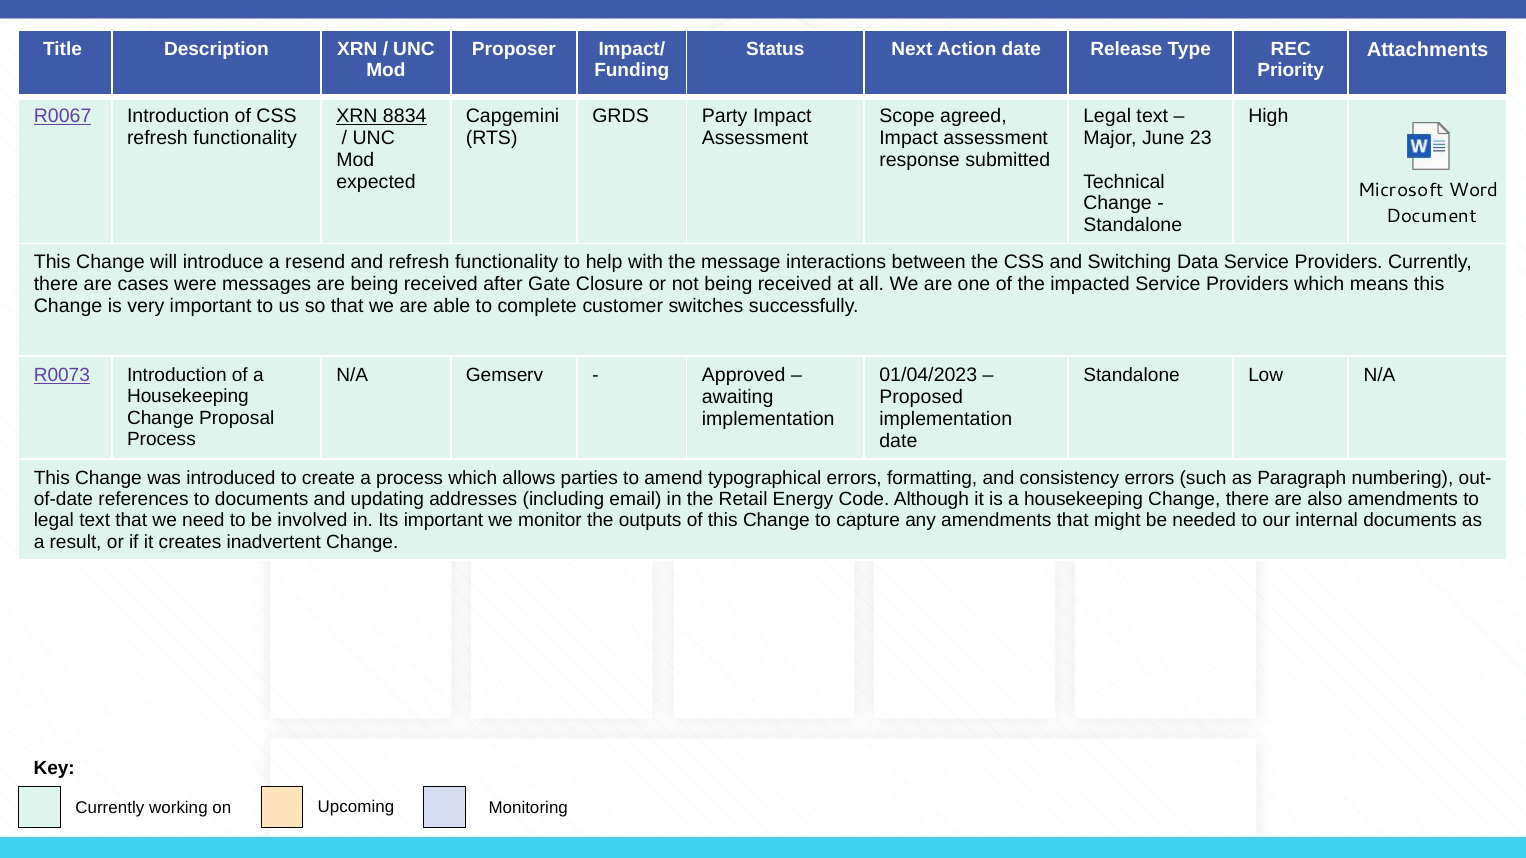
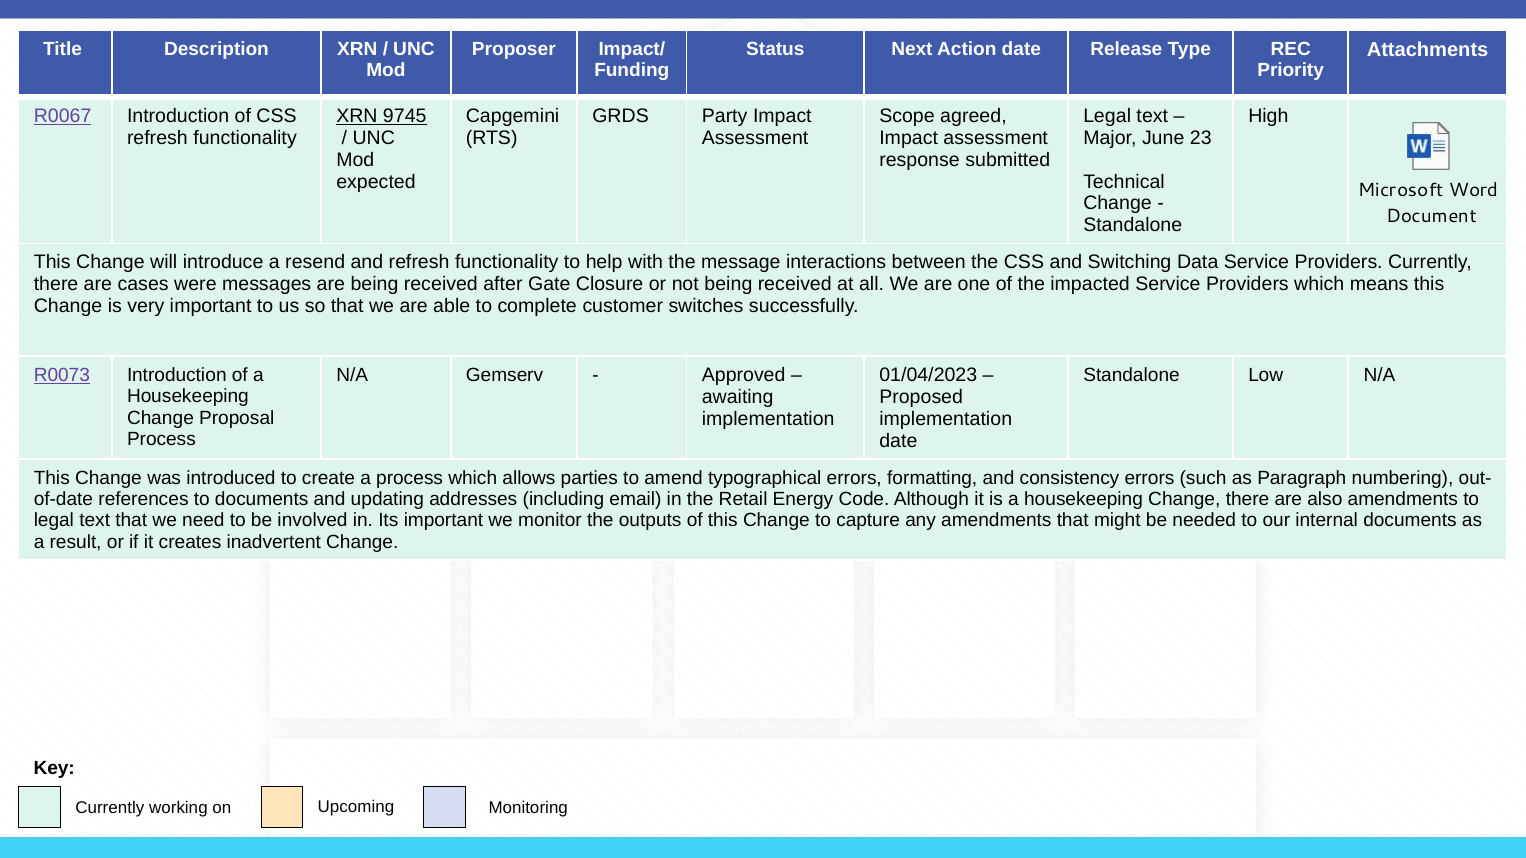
8834: 8834 -> 9745 (405, 116)
